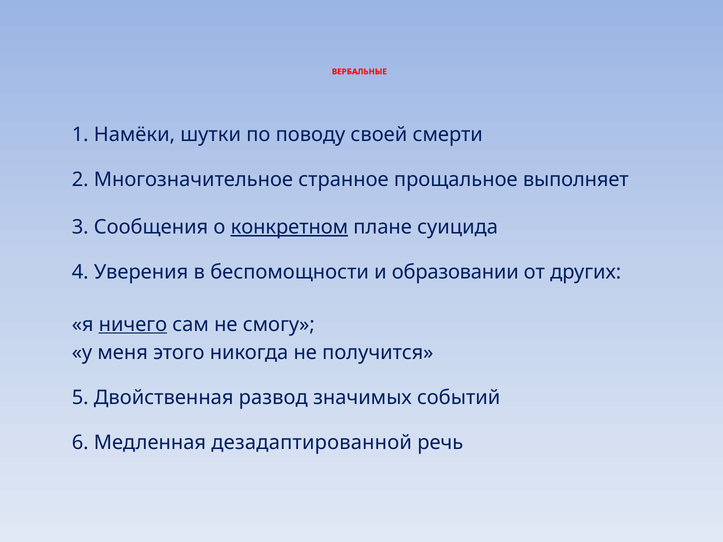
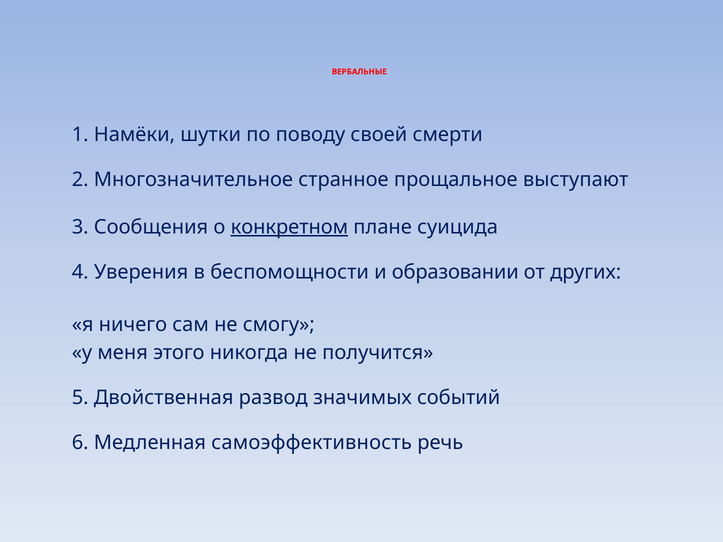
выполняет: выполняет -> выступают (576, 179)
ничего underline: present -> none (133, 325)
дезадаптированной: дезадаптированной -> самоэффективность (312, 443)
